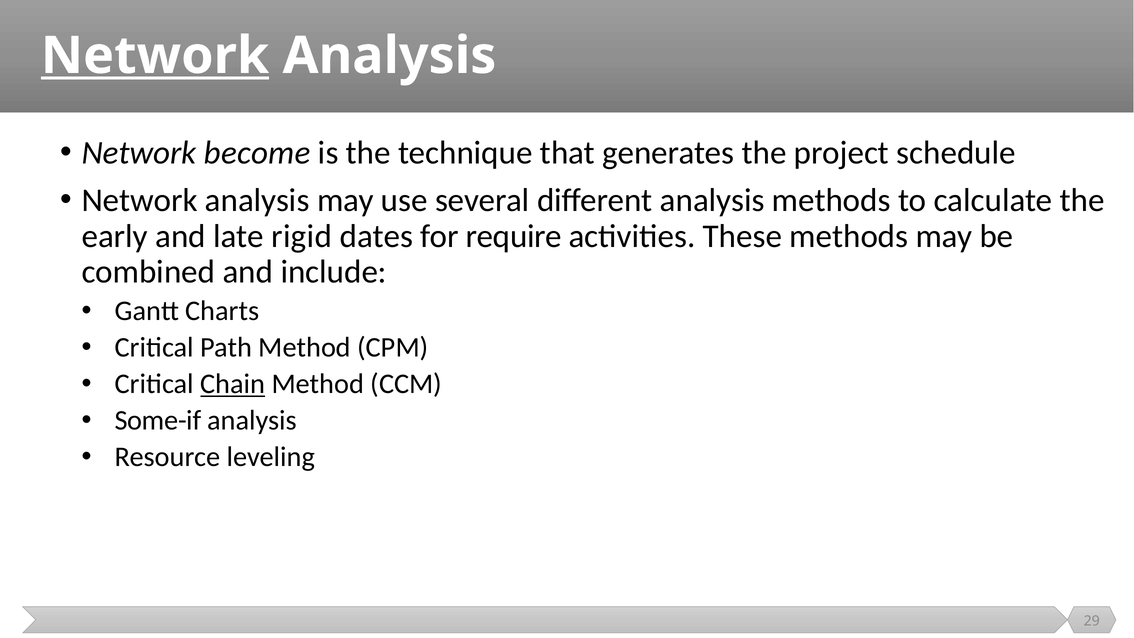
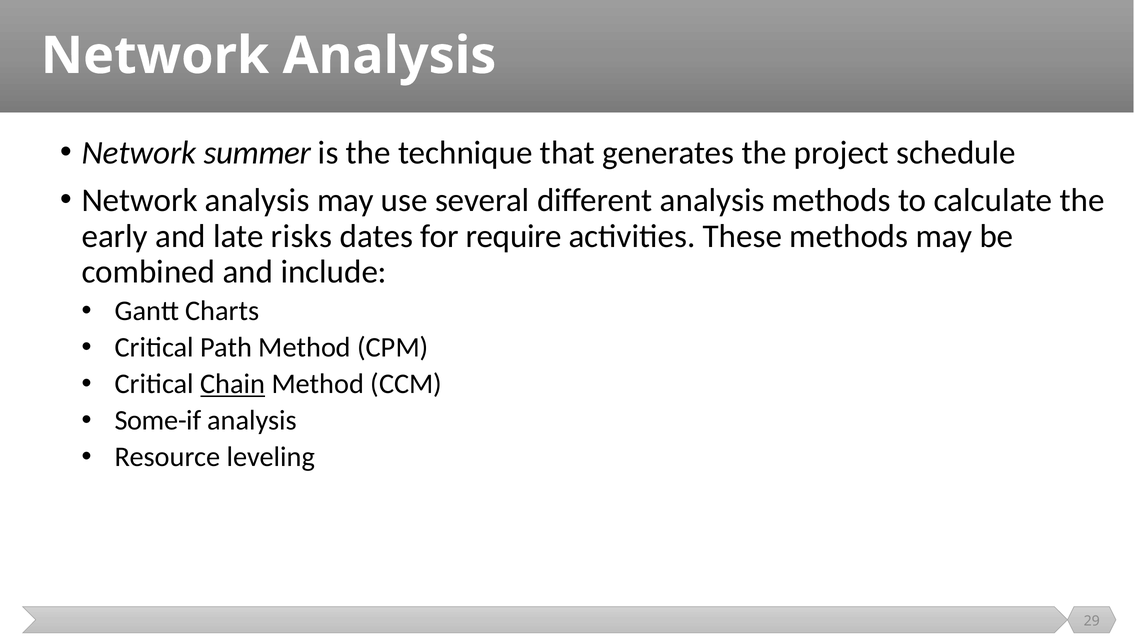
Network underline: present -> none (155, 56)
become: become -> summer (257, 153)
rigid: rigid -> risks (302, 236)
